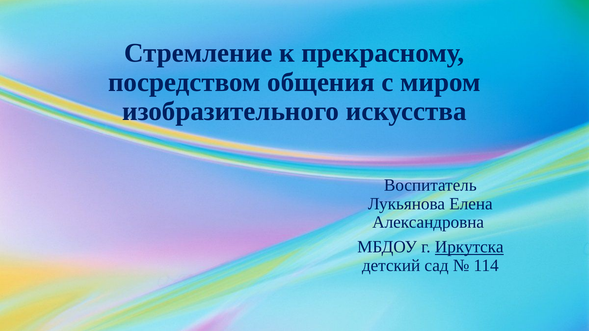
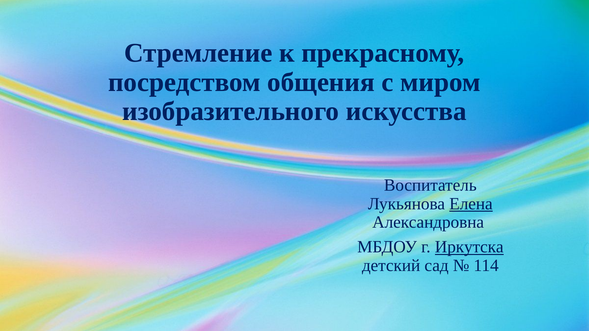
Елена underline: none -> present (471, 204)
